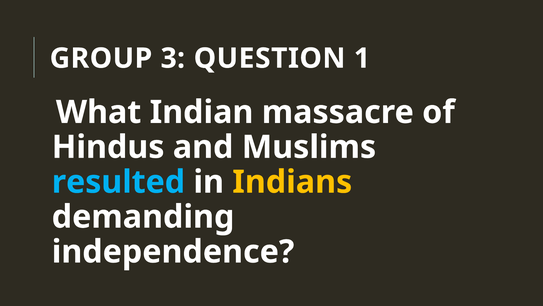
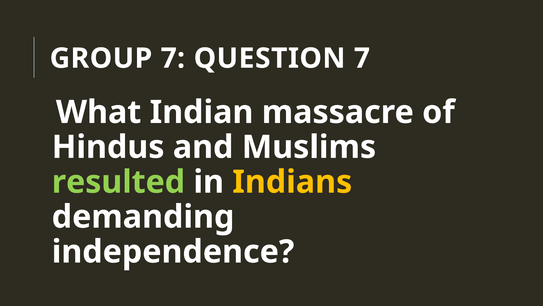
GROUP 3: 3 -> 7 (173, 58)
QUESTION 1: 1 -> 7 (362, 58)
resulted colour: light blue -> light green (118, 182)
